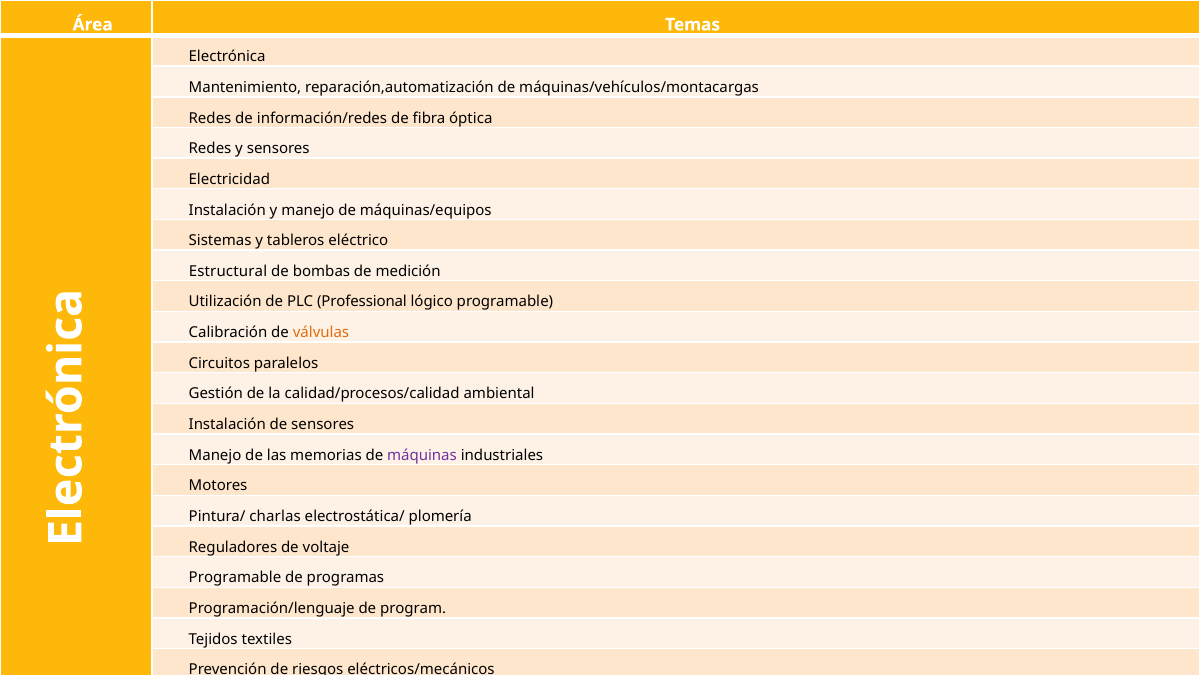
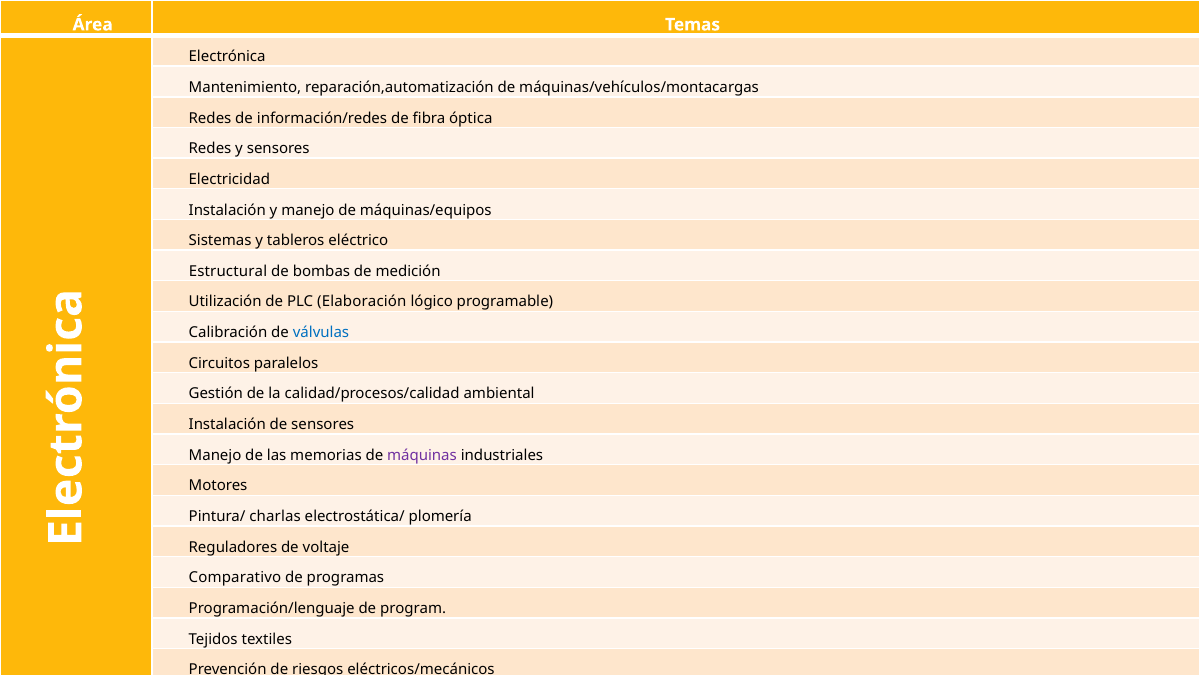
Professional: Professional -> Elaboración (362, 302)
válvulas colour: orange -> blue (321, 333)
Programable: Programable -> Comparativo (235, 578)
